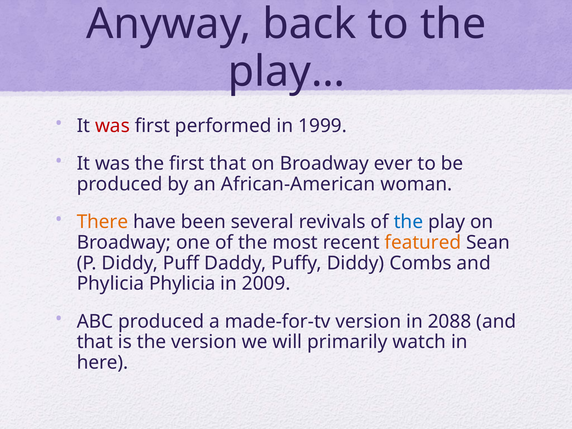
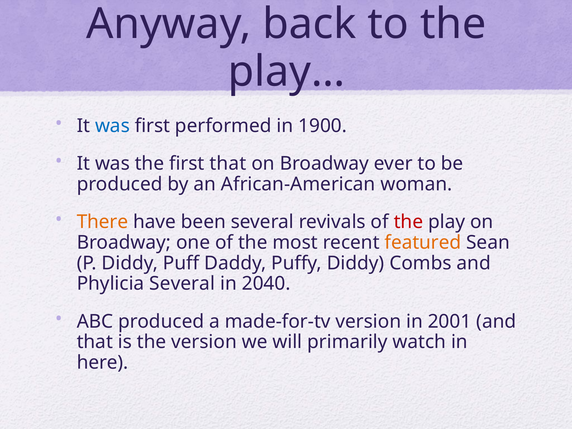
was colour: red -> blue (112, 126)
1999: 1999 -> 1900 (323, 126)
the colour: blue -> red (408, 222)
Phylicia Phylicia: Phylicia -> Several (182, 284)
2009: 2009 -> 2040 (266, 284)
2088: 2088 -> 2001 (450, 321)
